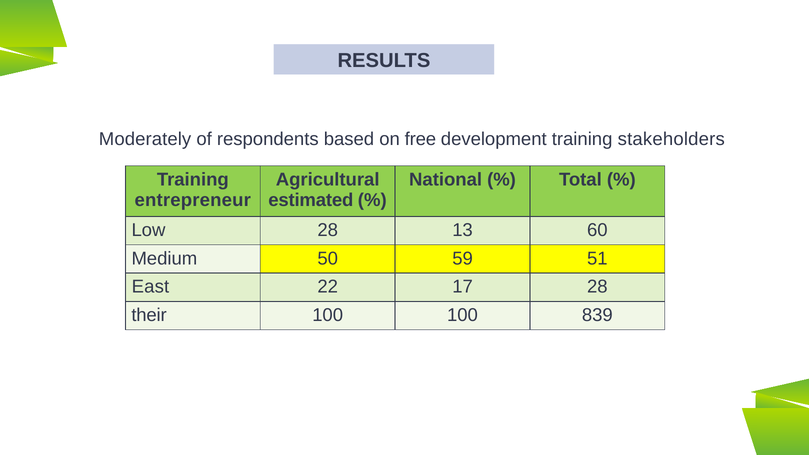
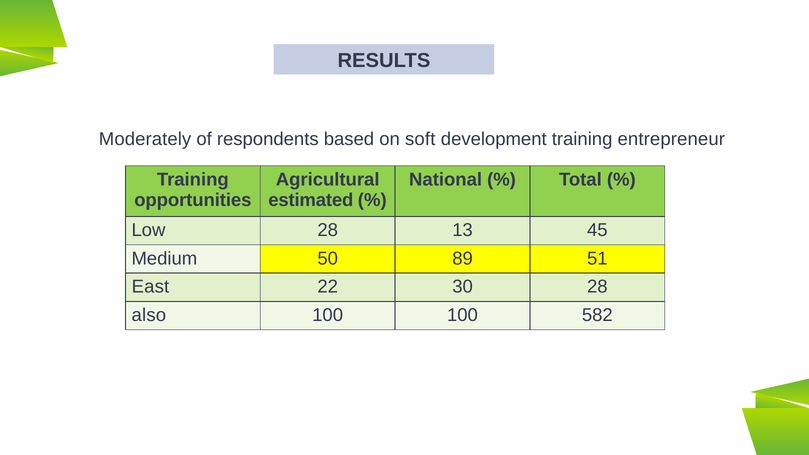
free: free -> soft (420, 139)
stakeholders: stakeholders -> entrepreneur (671, 139)
entrepreneur: entrepreneur -> opportunities (193, 200)
60: 60 -> 45 (597, 230)
59: 59 -> 89 (463, 258)
17: 17 -> 30 (463, 287)
their: their -> also (149, 315)
839: 839 -> 582 (597, 315)
